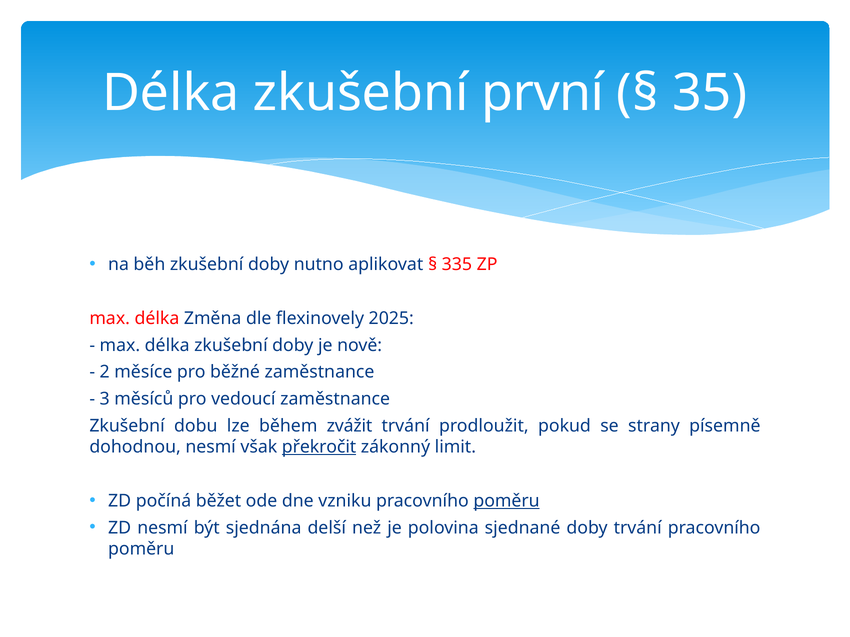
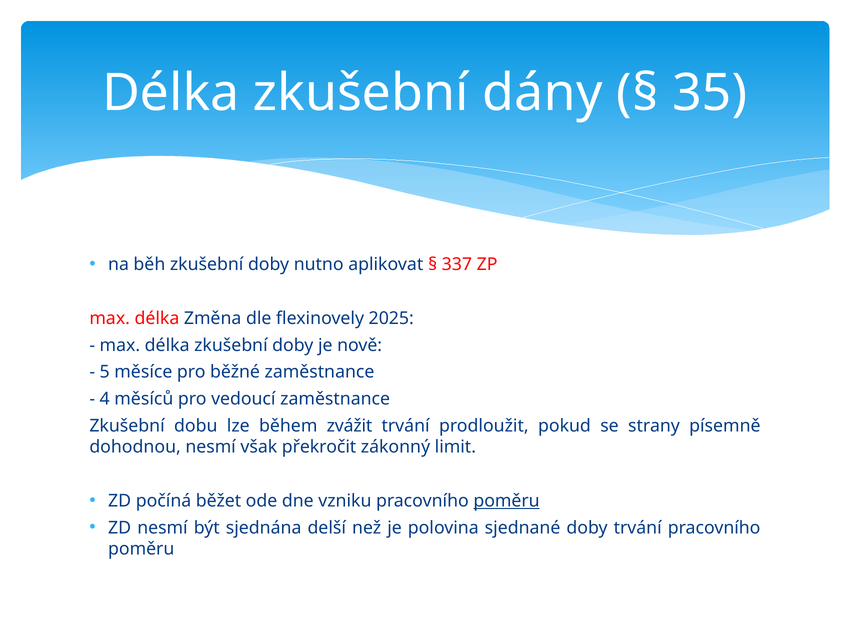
první: první -> dány (542, 93)
335: 335 -> 337 (457, 265)
2: 2 -> 5 (105, 372)
3: 3 -> 4 (105, 399)
překročit underline: present -> none (319, 447)
